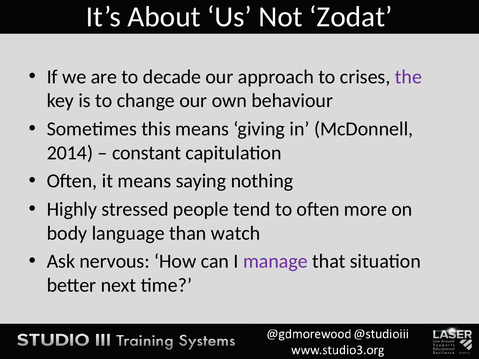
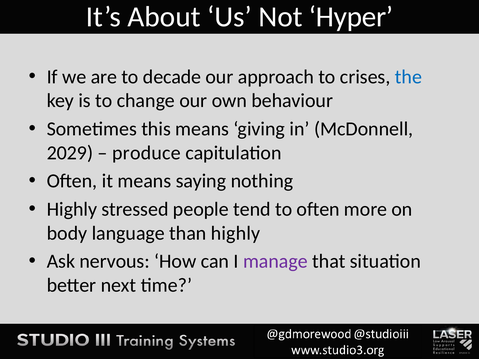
Zodat: Zodat -> Hyper (351, 17)
the colour: purple -> blue (408, 77)
2014: 2014 -> 2029 (70, 153)
constant: constant -> produce (146, 153)
than watch: watch -> highly (236, 233)
